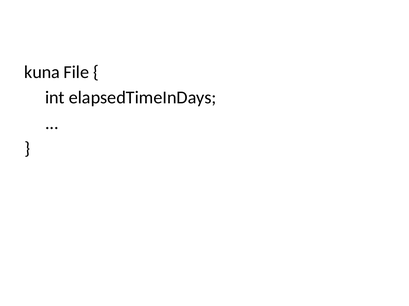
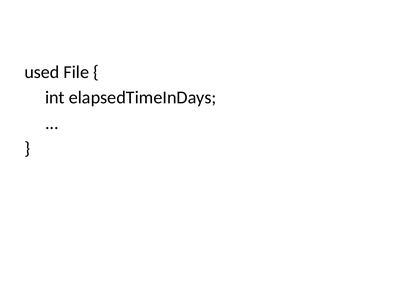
kuna: kuna -> used (42, 72)
